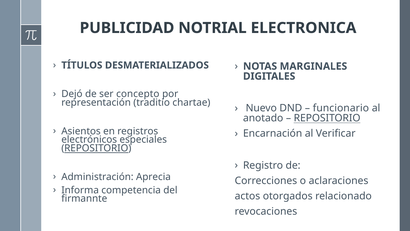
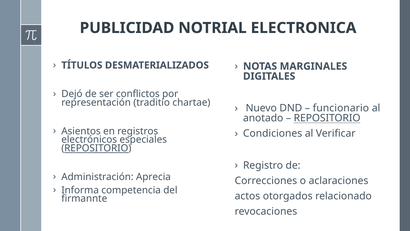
concepto: concepto -> conflictos (138, 94)
Encarnación: Encarnación -> Condiciones (273, 133)
